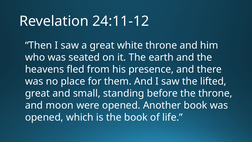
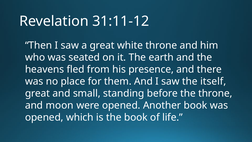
24:11-12: 24:11-12 -> 31:11-12 (121, 21)
lifted: lifted -> itself (213, 81)
